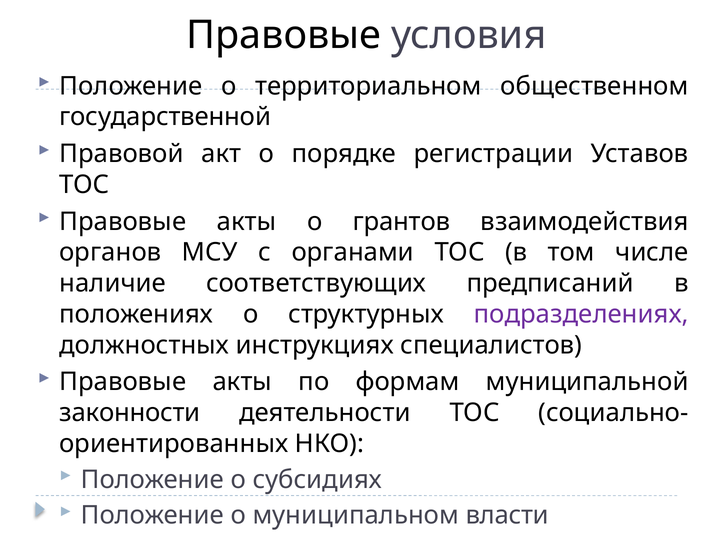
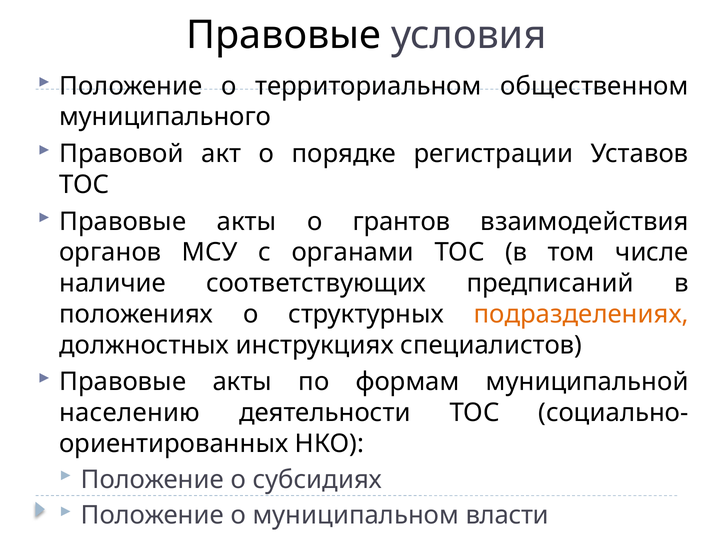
государственной: государственной -> муниципального (165, 117)
подразделениях colour: purple -> orange (581, 314)
законности: законности -> населению (130, 413)
